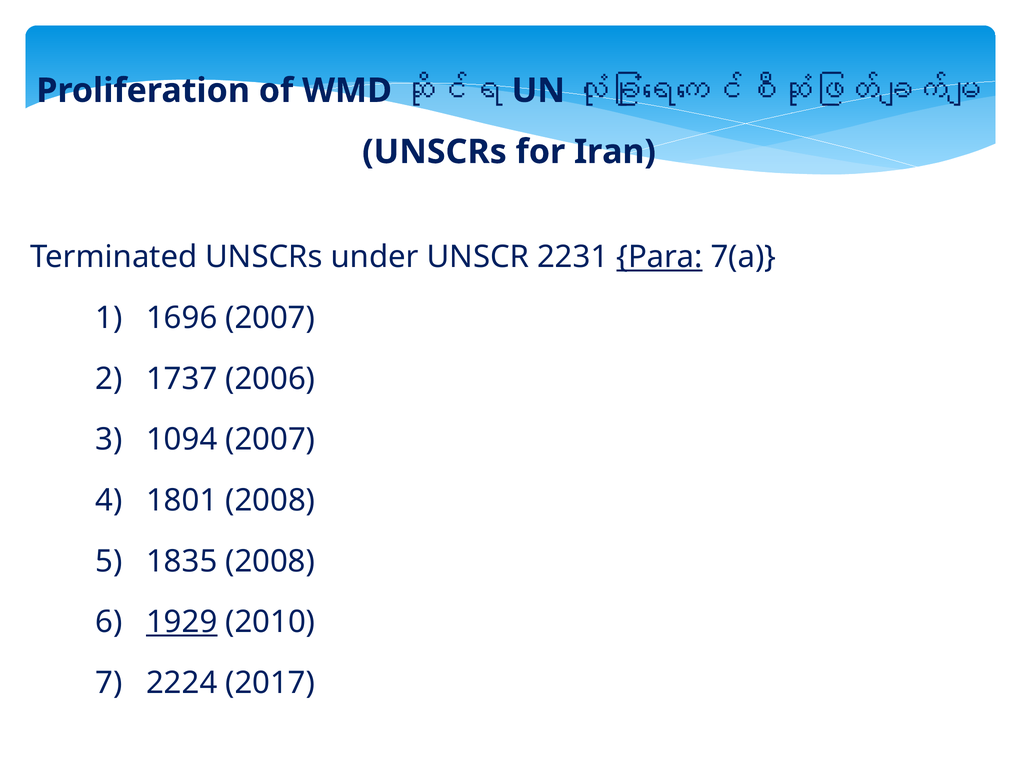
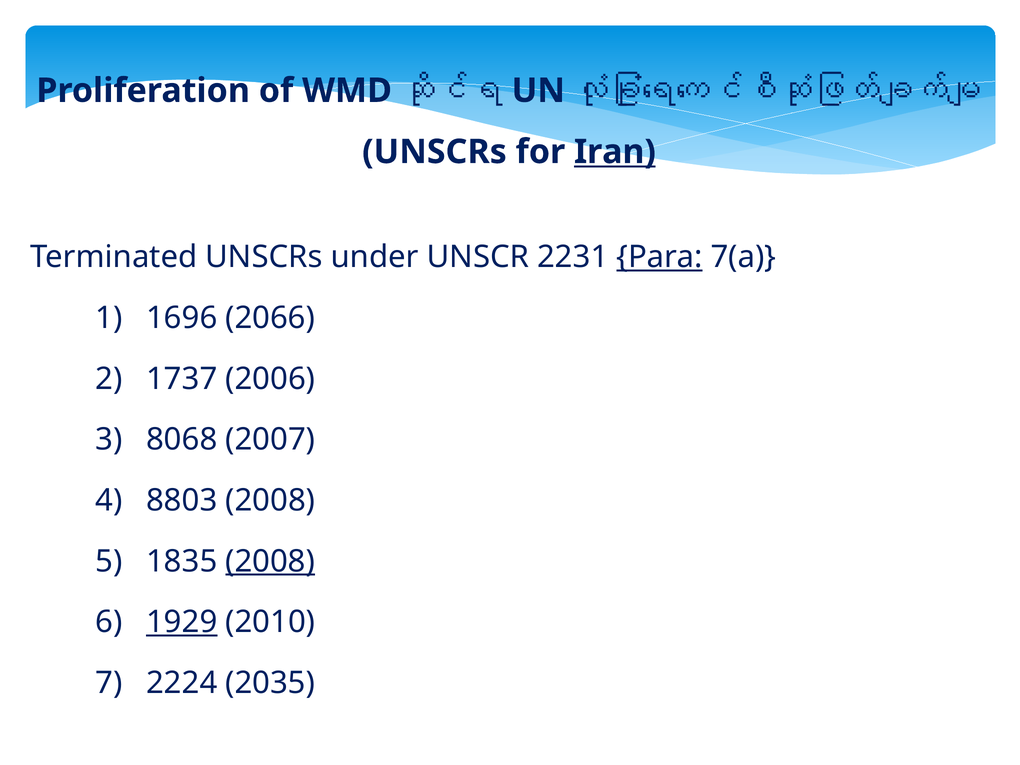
Iran underline: none -> present (615, 152)
1696 2007: 2007 -> 2066 (270, 318)
1094: 1094 -> 8068 (182, 440)
1801: 1801 -> 8803 (182, 500)
2008 underline: none -> present (270, 561)
2017: 2017 -> 2035 (270, 683)
